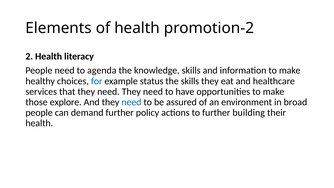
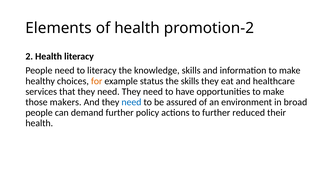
to agenda: agenda -> literacy (102, 70)
for colour: blue -> orange (97, 81)
explore: explore -> makers (66, 102)
building: building -> reduced (249, 113)
